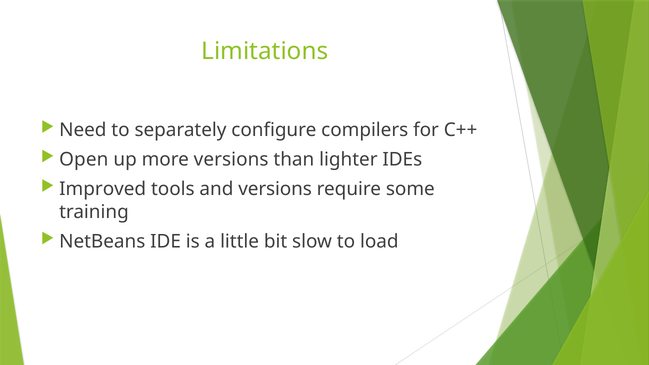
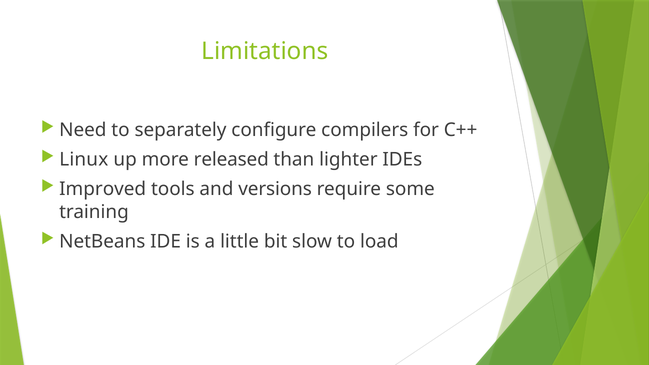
Open: Open -> Linux (84, 160)
more versions: versions -> released (231, 160)
